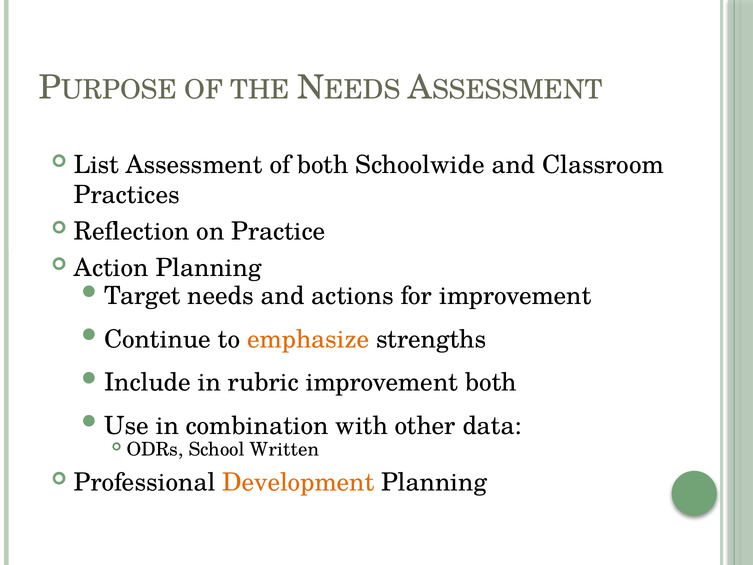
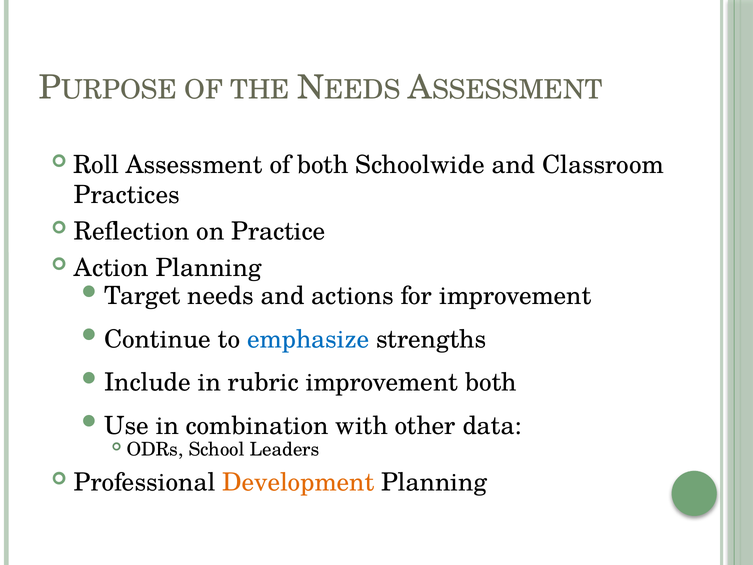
List: List -> Roll (96, 165)
emphasize colour: orange -> blue (308, 339)
Written: Written -> Leaders (285, 449)
